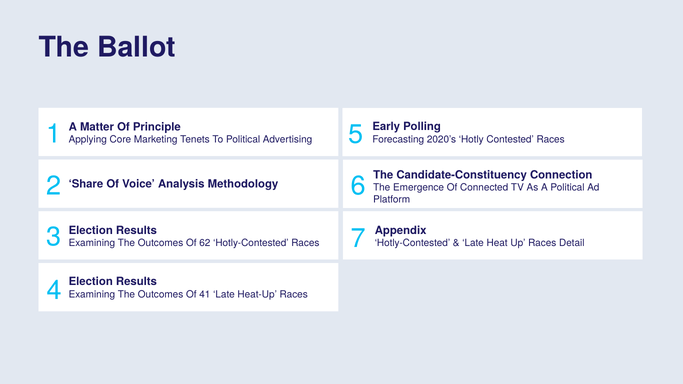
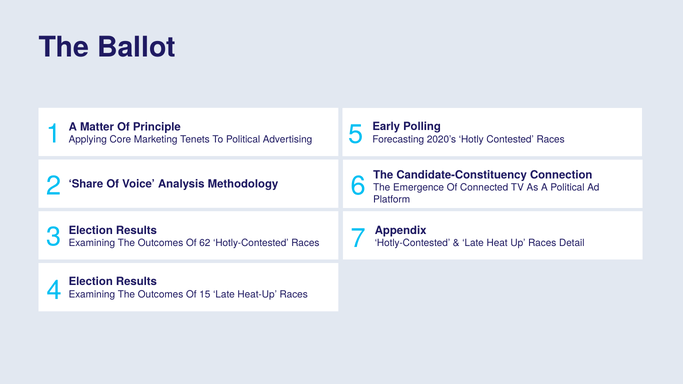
41: 41 -> 15 (205, 294)
